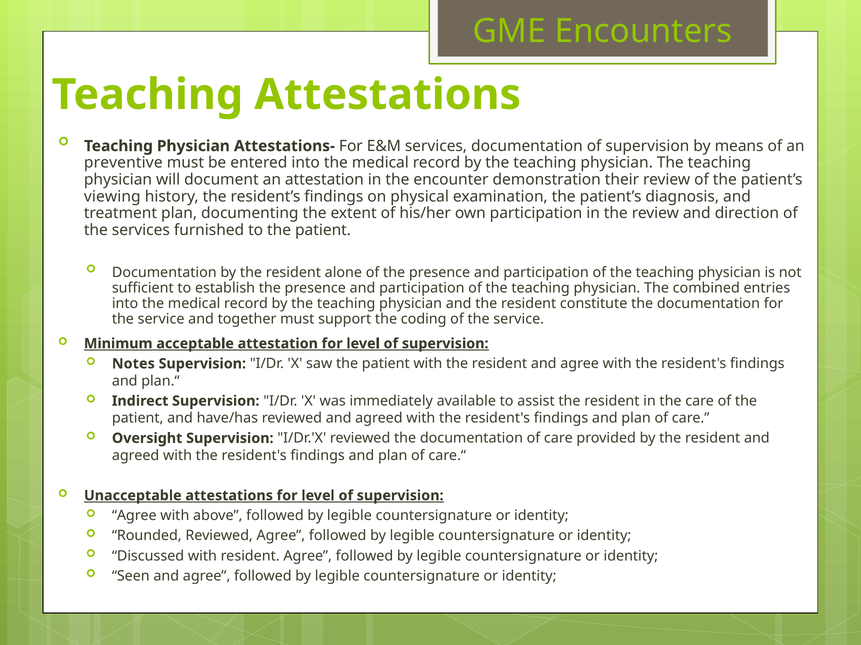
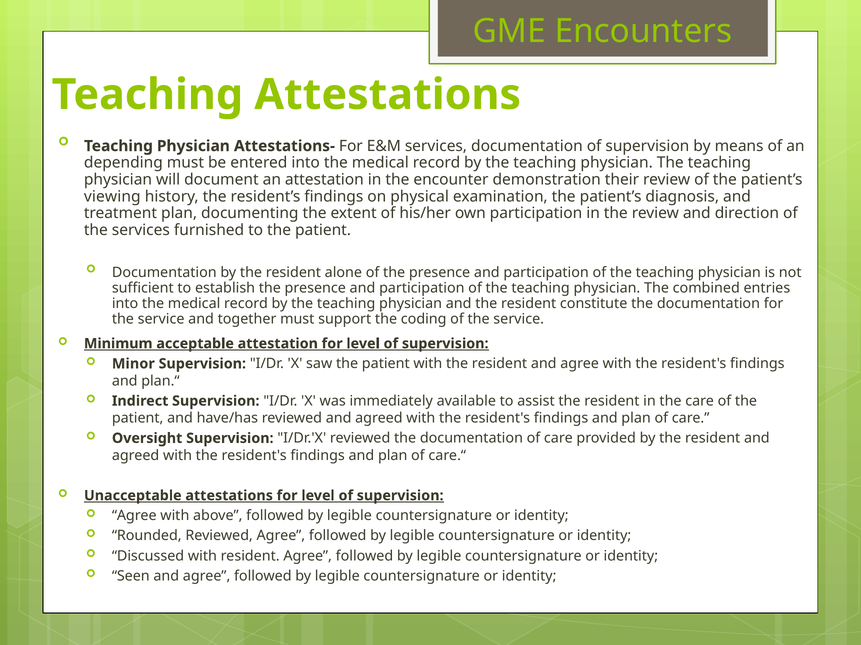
preventive: preventive -> depending (123, 163)
Notes: Notes -> Minor (133, 364)
